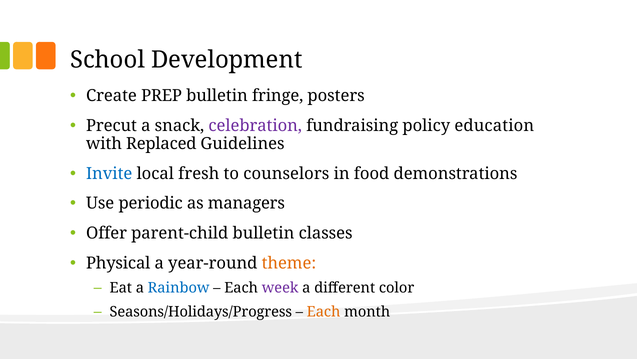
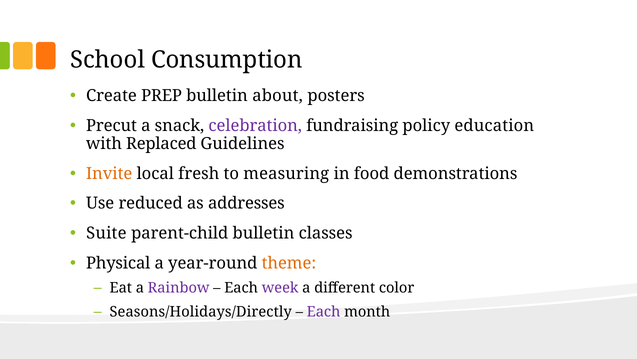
Development: Development -> Consumption (227, 60)
fringe: fringe -> about (278, 96)
Invite colour: blue -> orange (109, 173)
counselors: counselors -> measuring (286, 173)
periodic: periodic -> reduced (151, 203)
managers: managers -> addresses (246, 203)
Offer: Offer -> Suite (106, 233)
Rainbow colour: blue -> purple (179, 288)
Seasons/Holidays/Progress: Seasons/Holidays/Progress -> Seasons/Holidays/Directly (201, 311)
Each colour: orange -> purple (324, 311)
